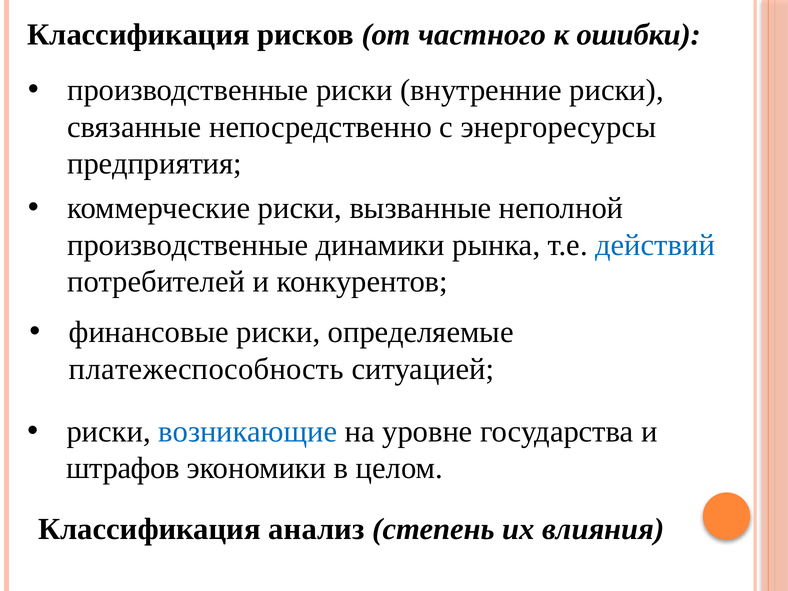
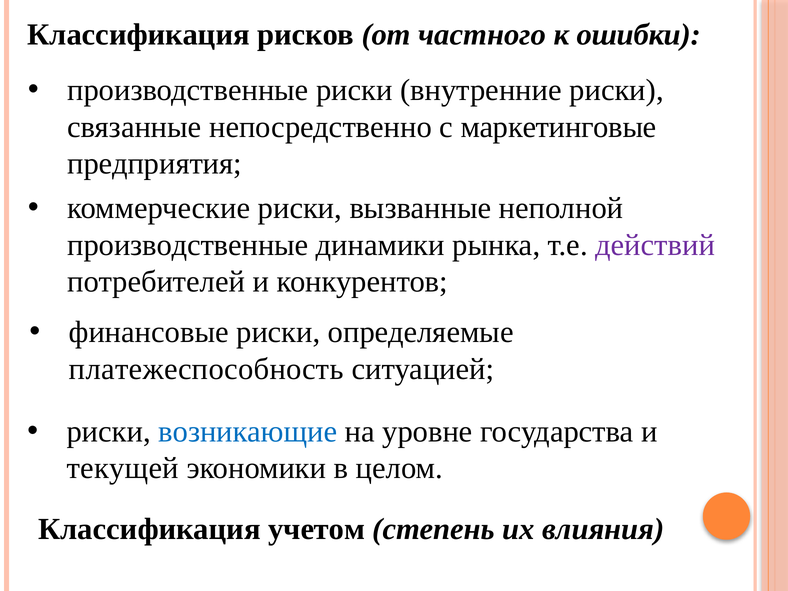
энергоресурсы: энергоресурсы -> маркетинговые (559, 127)
действий colour: blue -> purple (655, 245)
штрафов: штрафов -> текущей (123, 468)
анализ: анализ -> учетом (317, 529)
